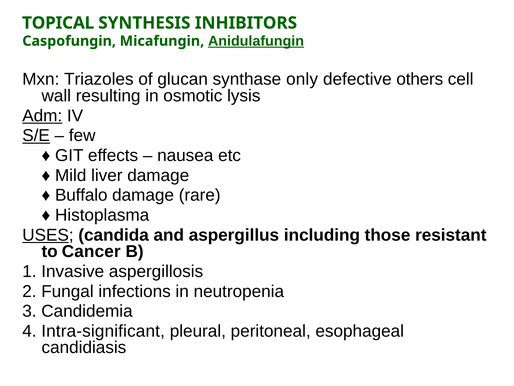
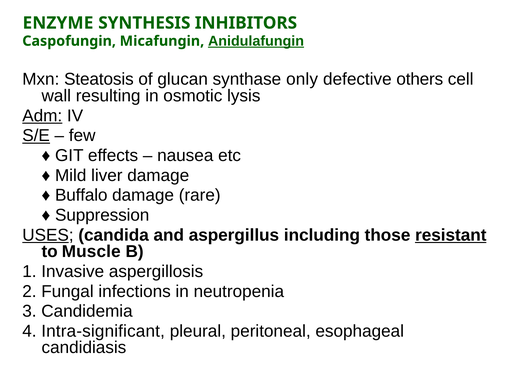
TOPICAL: TOPICAL -> ENZYME (58, 23)
Triazoles: Triazoles -> Steatosis (99, 79)
Histoplasma: Histoplasma -> Suppression (102, 215)
resistant underline: none -> present (451, 235)
Cancer: Cancer -> Muscle (91, 251)
